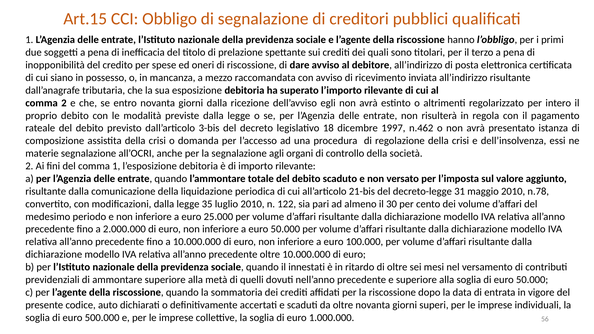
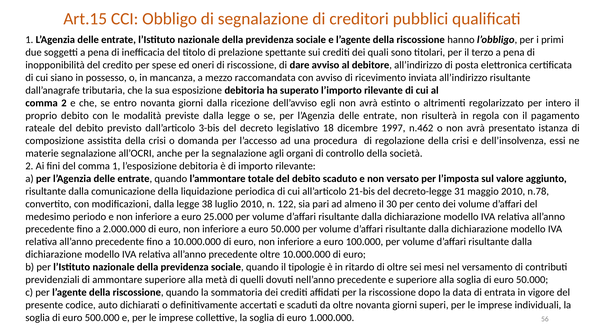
35: 35 -> 38 (207, 204)
innestati: innestati -> tipologie (307, 267)
